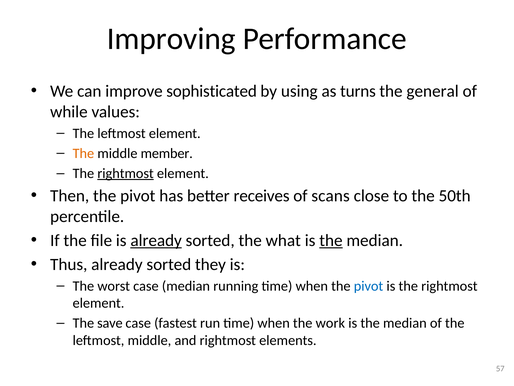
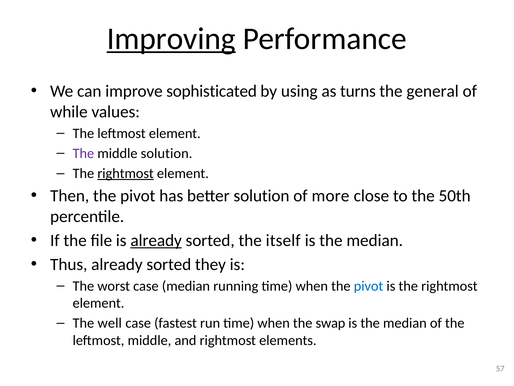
Improving underline: none -> present (171, 39)
The colour: orange -> purple (83, 153)
middle member: member -> solution (167, 153)
better receives: receives -> solution (261, 196)
scans: scans -> more (331, 196)
what: what -> itself (283, 240)
the underline: present -> none (331, 240)
save: save -> well (110, 323)
work: work -> swap (330, 323)
